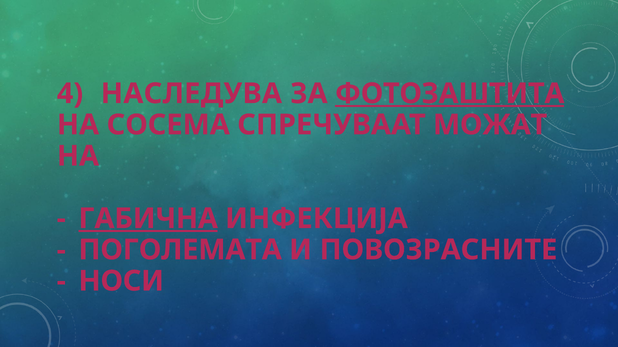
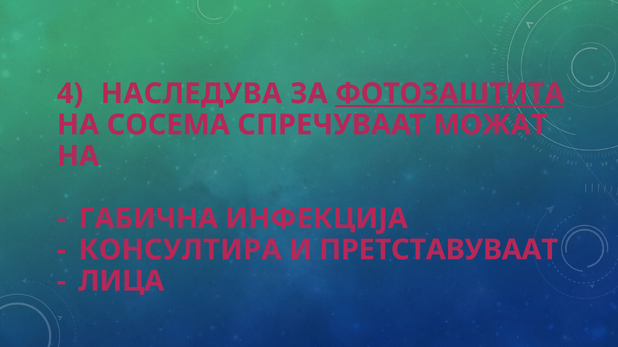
ГАБИЧНА underline: present -> none (148, 219)
ПОГОЛЕМАТА: ПОГОЛЕМАТА -> КОНСУЛТИРА (180, 250)
ПОВОЗРАСНИТЕ: ПОВОЗРАСНИТЕ -> ПРЕТСТАВУВААТ (439, 250)
НОСИ: НОСИ -> ЛИЦА (121, 282)
